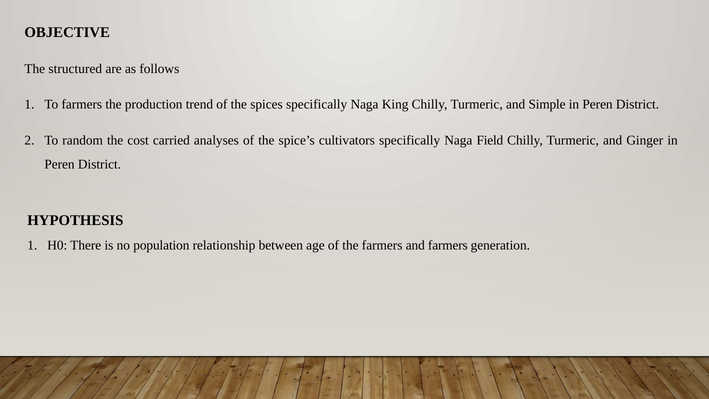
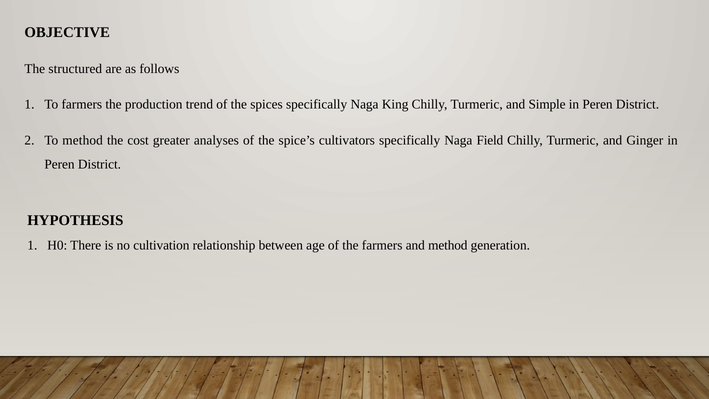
To random: random -> method (83, 140)
carried: carried -> greater (171, 140)
population: population -> cultivation (161, 245)
and farmers: farmers -> method (448, 245)
